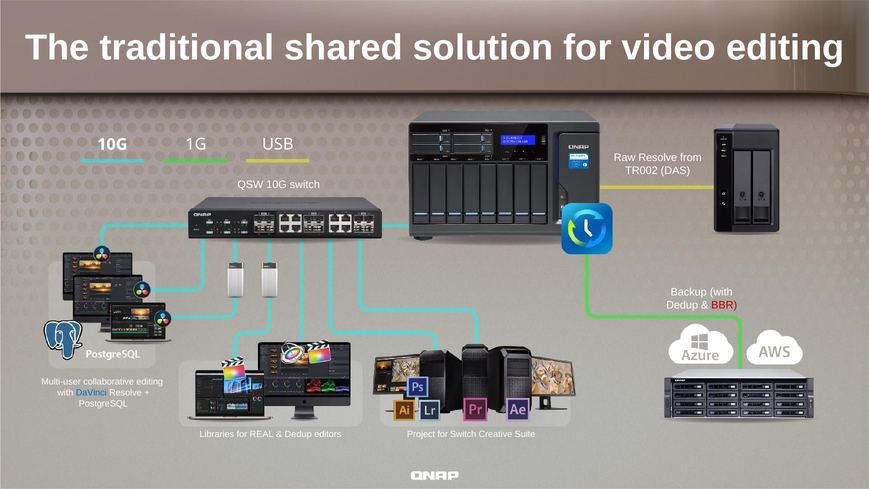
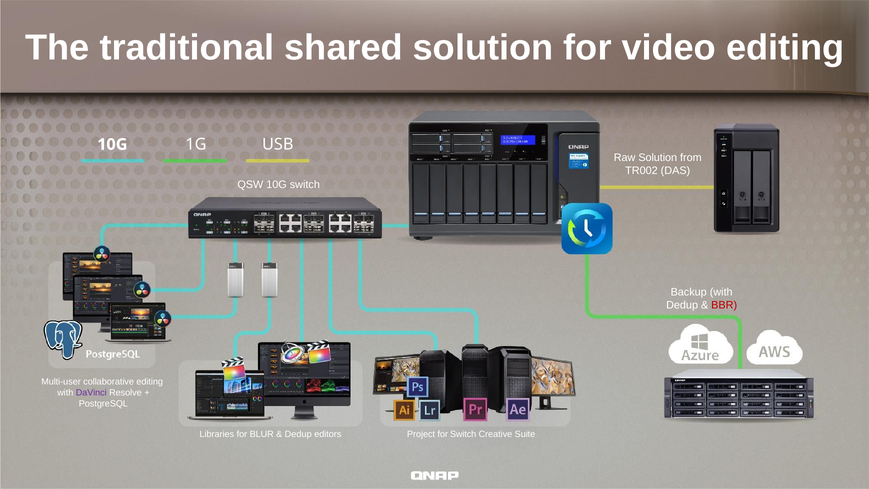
Raw Resolve: Resolve -> Solution (658, 158)
DaVinci colour: blue -> purple (91, 393)
REAL: REAL -> BLUR (262, 434)
